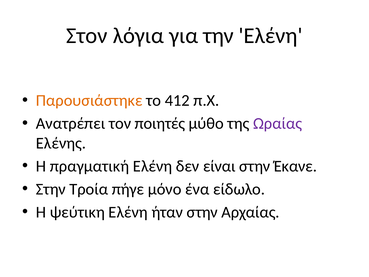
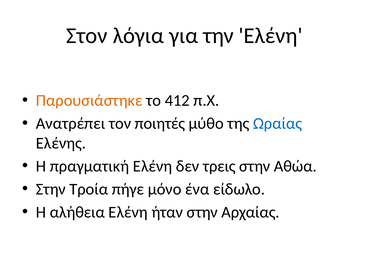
Ωραίας colour: purple -> blue (278, 123)
είναι: είναι -> τρεις (219, 166)
Έκανε: Έκανε -> Αθώα (295, 166)
ψεύτικη: ψεύτικη -> αλήθεια (77, 212)
